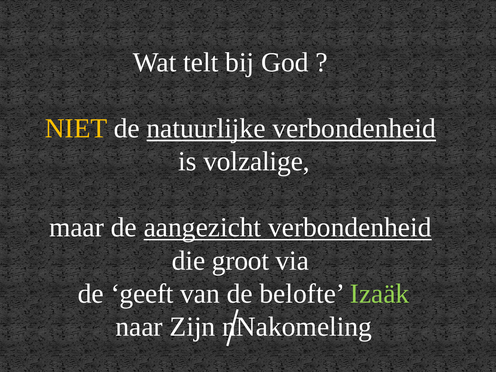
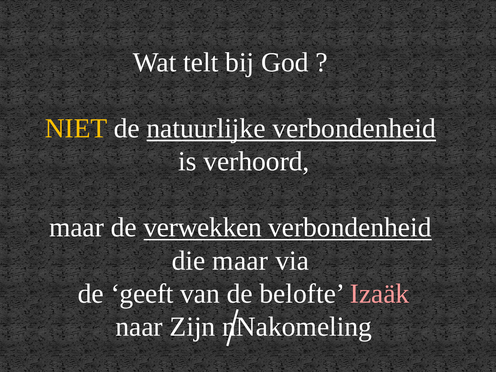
volzalige: volzalige -> verhoord (256, 161)
aangezicht: aangezicht -> verwekken (203, 228)
die groot: groot -> maar (240, 261)
Izaäk colour: light green -> pink (380, 294)
